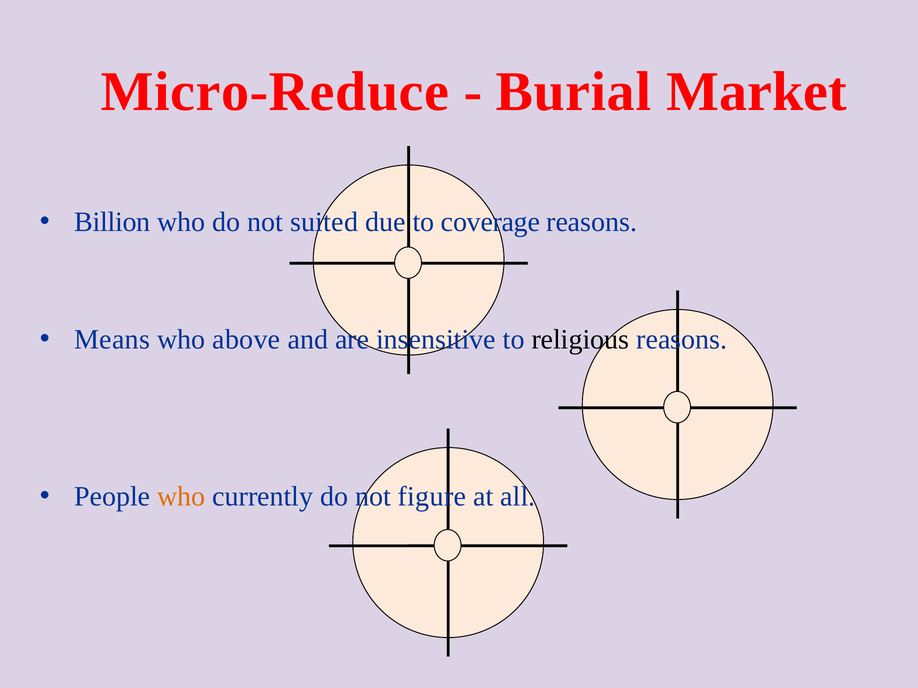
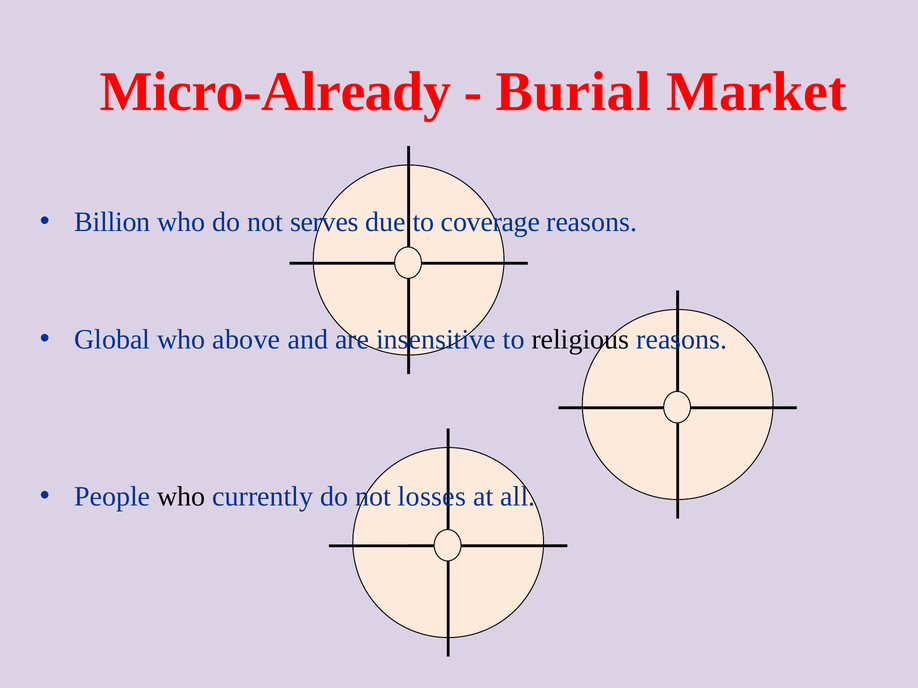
Micro-Reduce: Micro-Reduce -> Micro-Already (275, 92)
suited: suited -> serves (324, 222)
Means: Means -> Global (112, 340)
who colour: orange -> black (181, 497)
figure: figure -> losses (432, 497)
